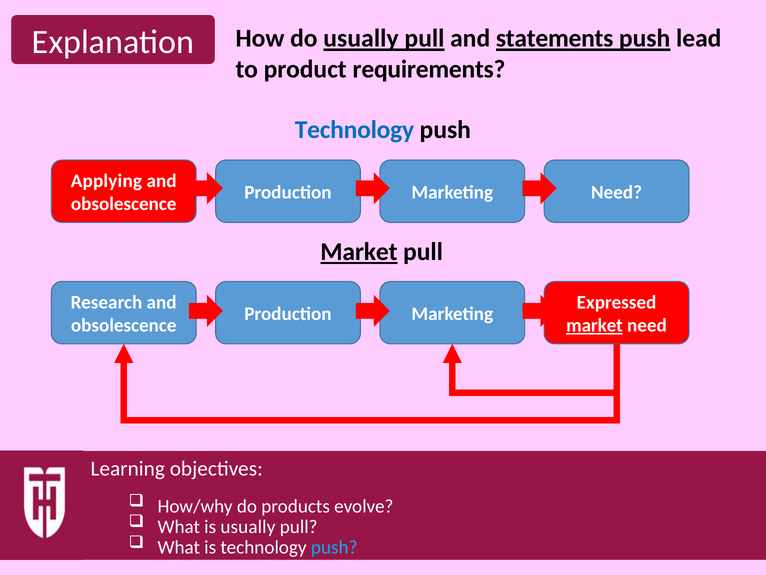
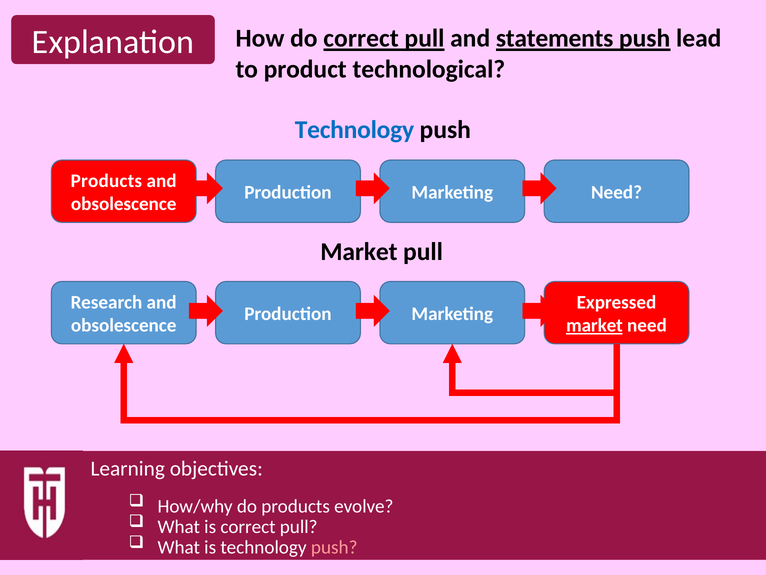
do usually: usually -> correct (361, 39)
requirements: requirements -> technological (429, 69)
Applying: Applying -> Products (106, 181)
Market underline: present -> none (359, 252)
usually: usually -> correct (248, 526)
push colour: light blue -> pink (334, 547)
